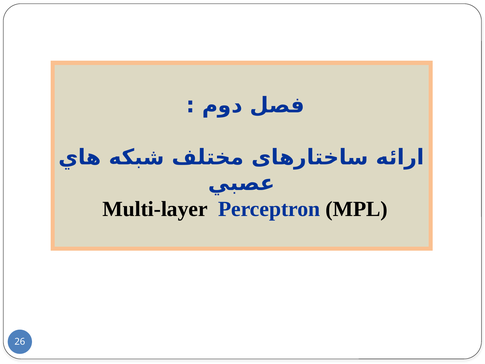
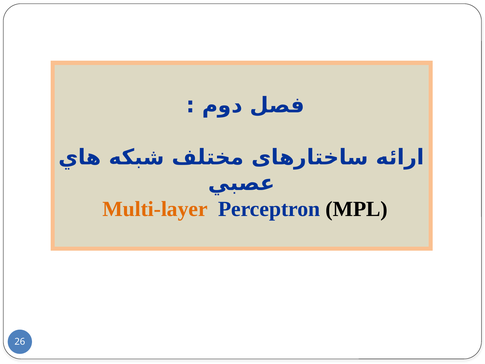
Multi-layer colour: black -> orange (155, 209)
